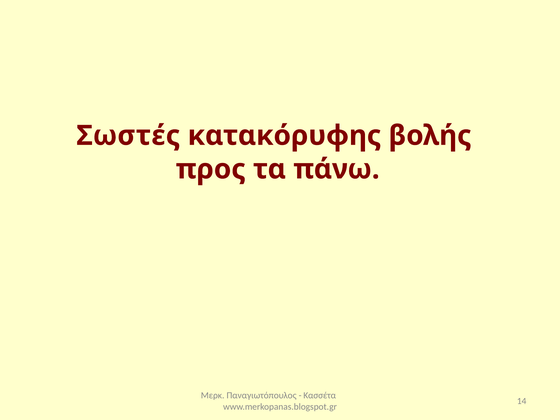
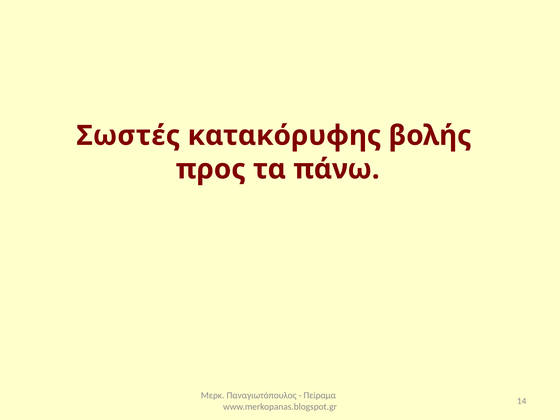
Κασσέτα: Κασσέτα -> Πείραμα (320, 395)
